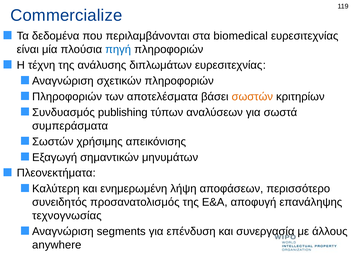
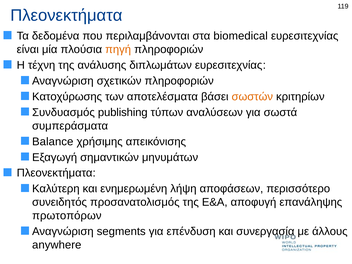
Commercialize: Commercialize -> Πλεονεκτήματα (66, 15)
πηγή colour: blue -> orange (118, 49)
Πληροφοριών: Πληροφοριών -> Κατοχύρωσης (67, 97)
Σωστών: Σωστών -> Balance (53, 142)
τεχνογνωσίας: τεχνογνωσίας -> πρωτοπόρων (67, 216)
